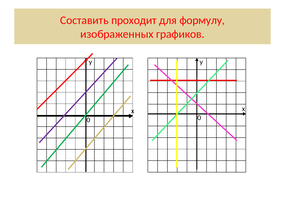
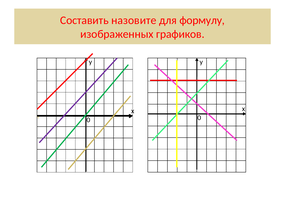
проходит: проходит -> назовите (134, 20)
